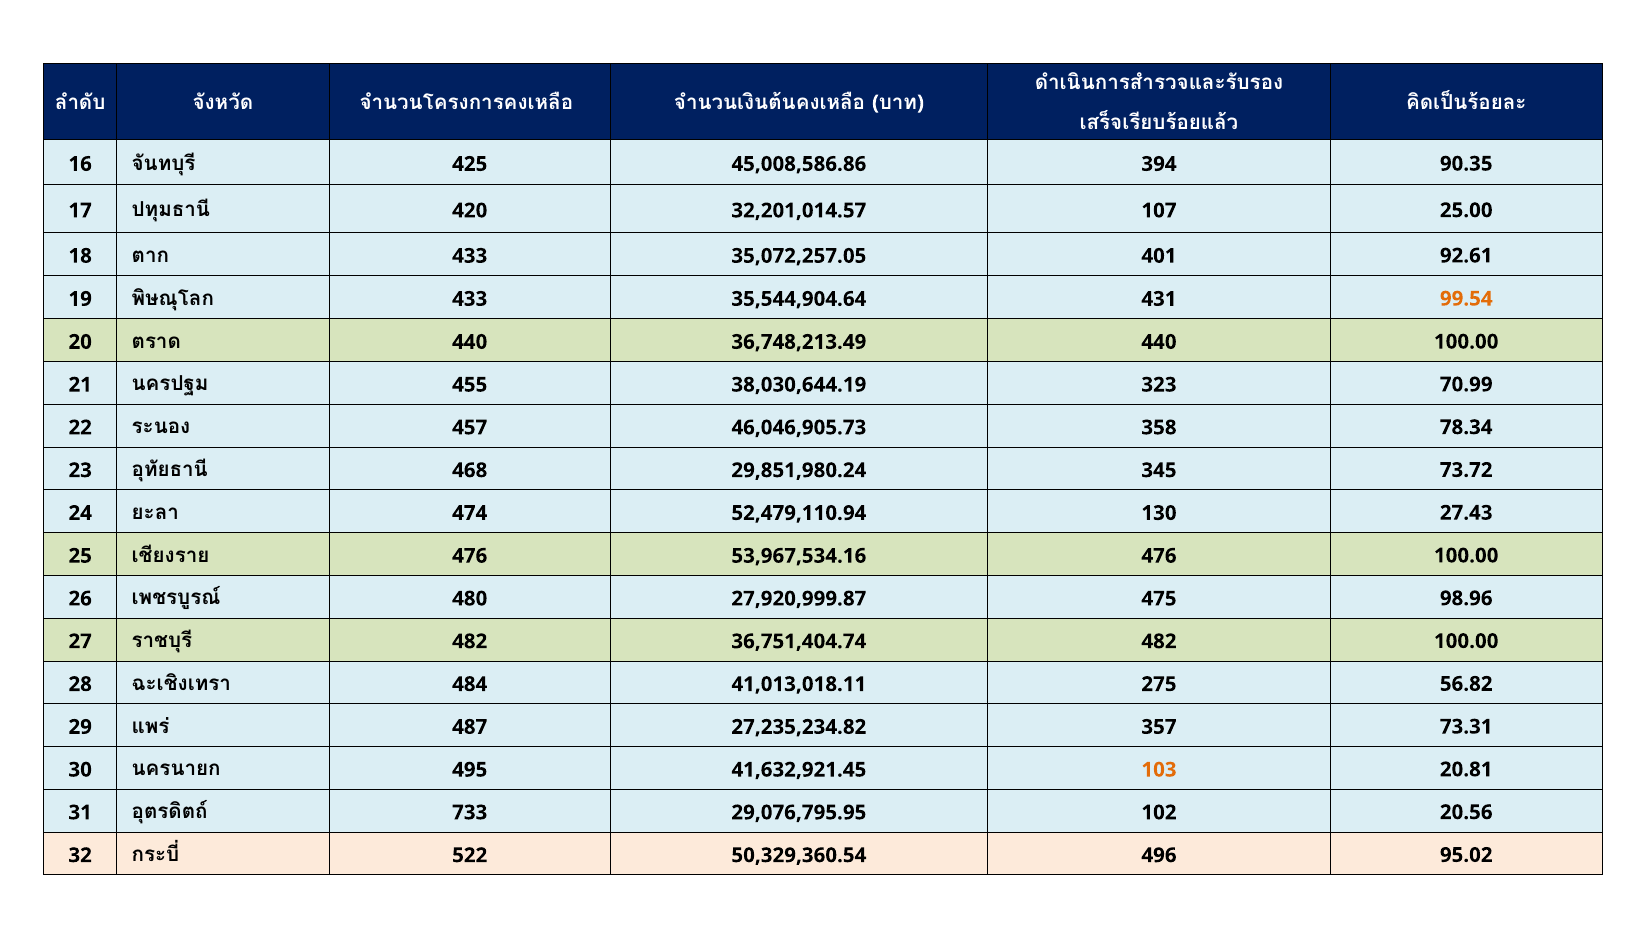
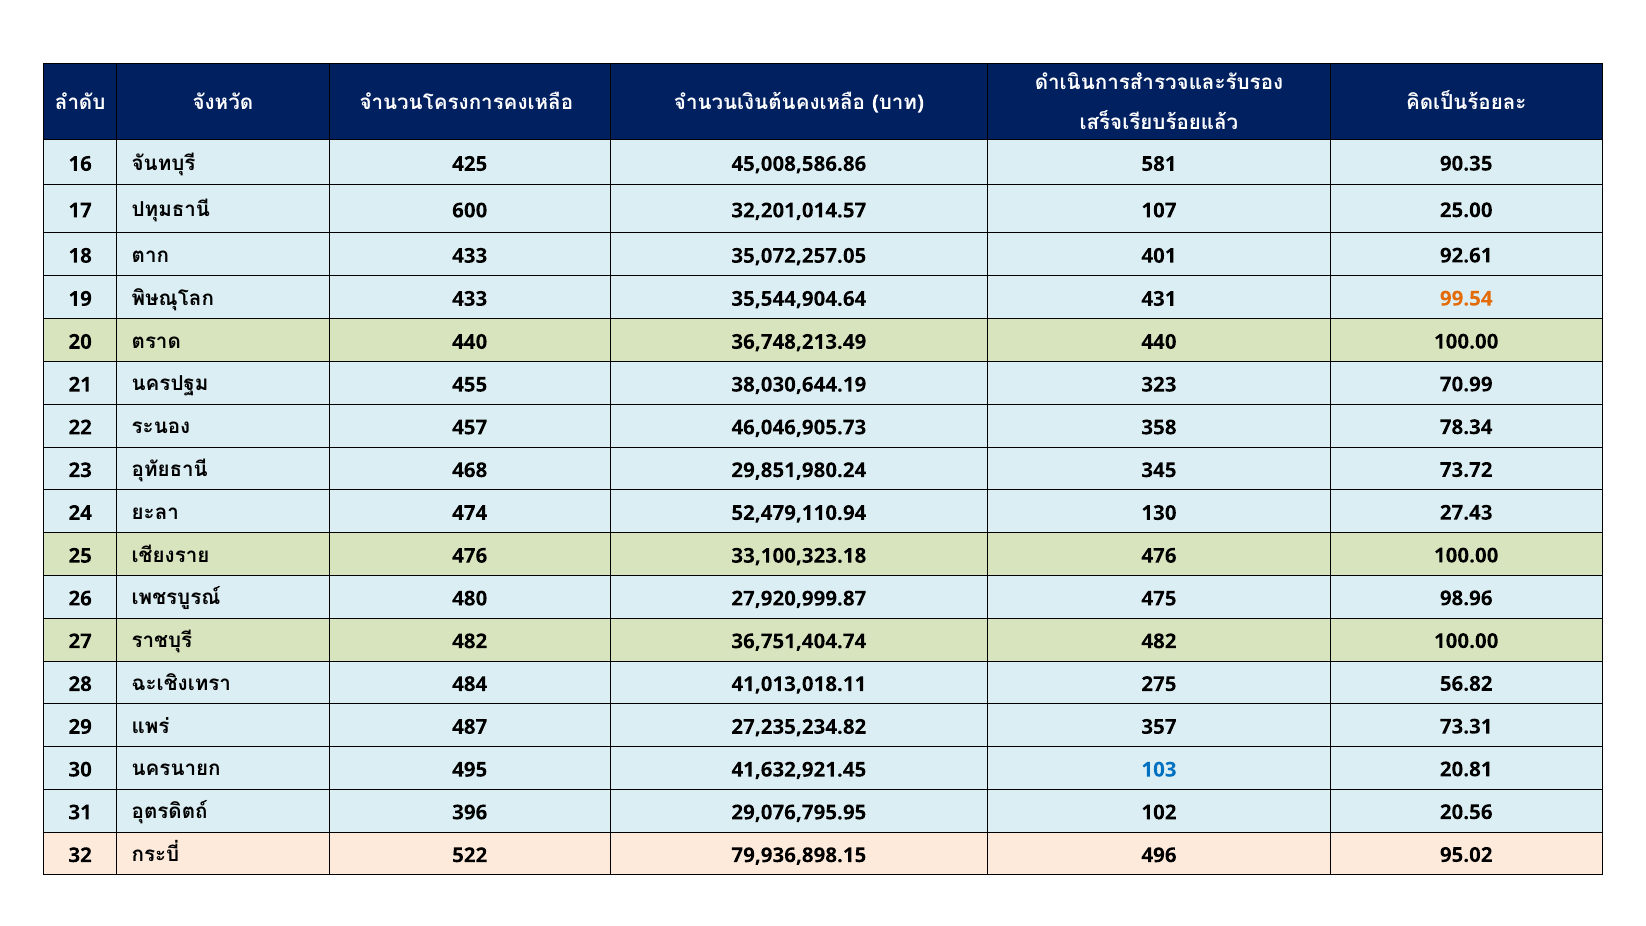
394: 394 -> 581 (1159, 164)
420: 420 -> 600 (470, 211)
53,967,534.16: 53,967,534.16 -> 33,100,323.18 (799, 556)
103 colour: orange -> blue (1159, 770)
733: 733 -> 396 (470, 812)
50,329,360.54: 50,329,360.54 -> 79,936,898.15 (799, 855)
